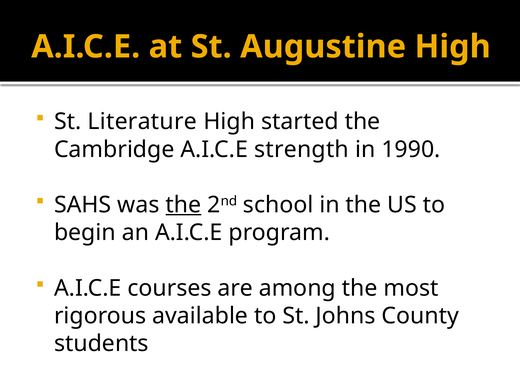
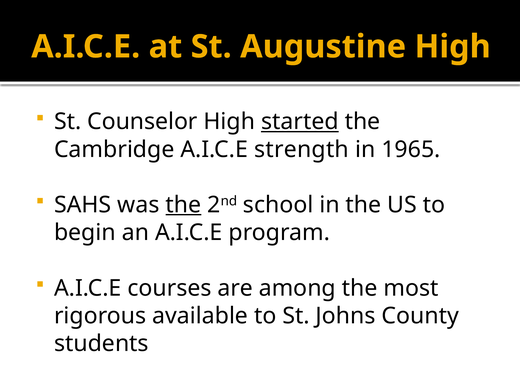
Literature: Literature -> Counselor (142, 122)
started underline: none -> present (300, 122)
1990: 1990 -> 1965 (411, 149)
